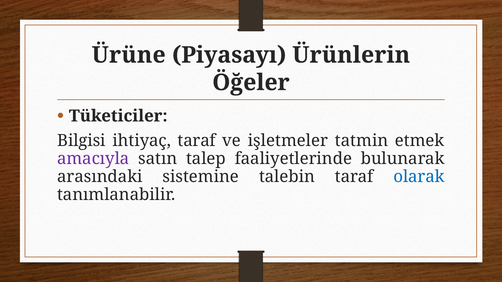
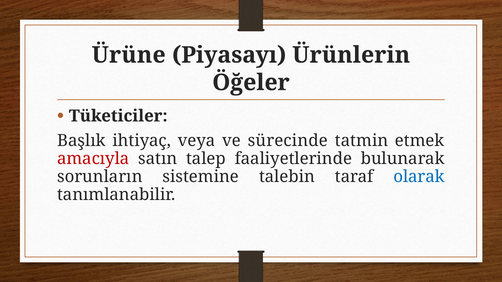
Bilgisi: Bilgisi -> Başlık (81, 141)
ihtiyaç taraf: taraf -> veya (197, 141)
işletmeler: işletmeler -> sürecinde (288, 141)
amacıyla colour: purple -> red (93, 159)
arasındaki: arasındaki -> sorunların (100, 177)
